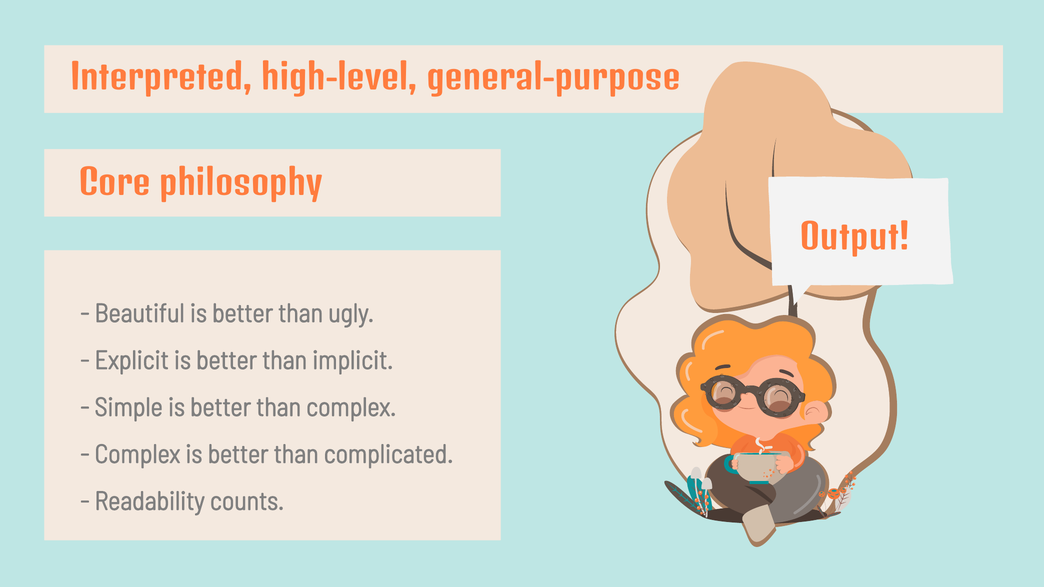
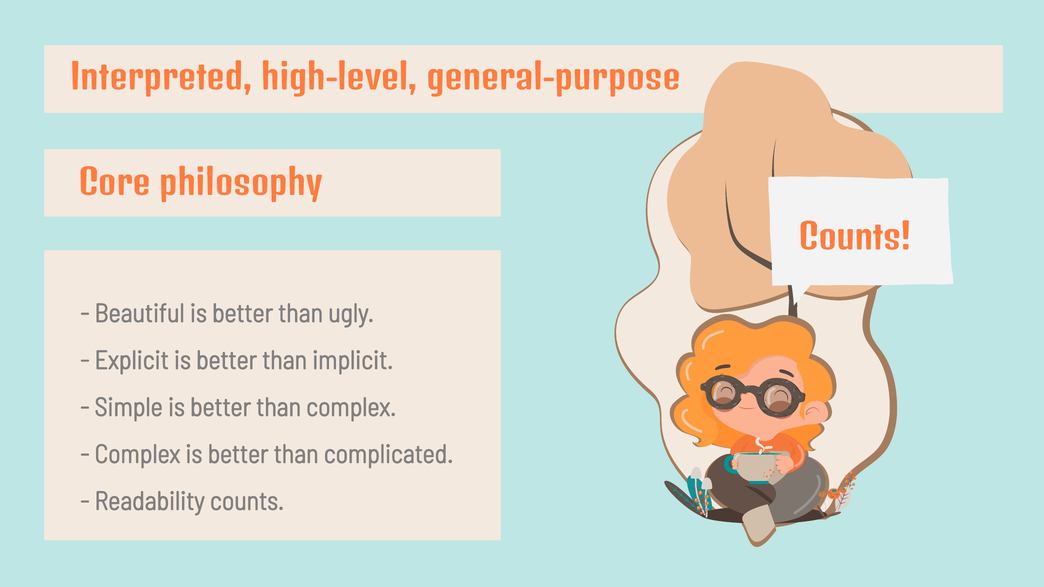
Output: Output -> Counts (855, 238)
